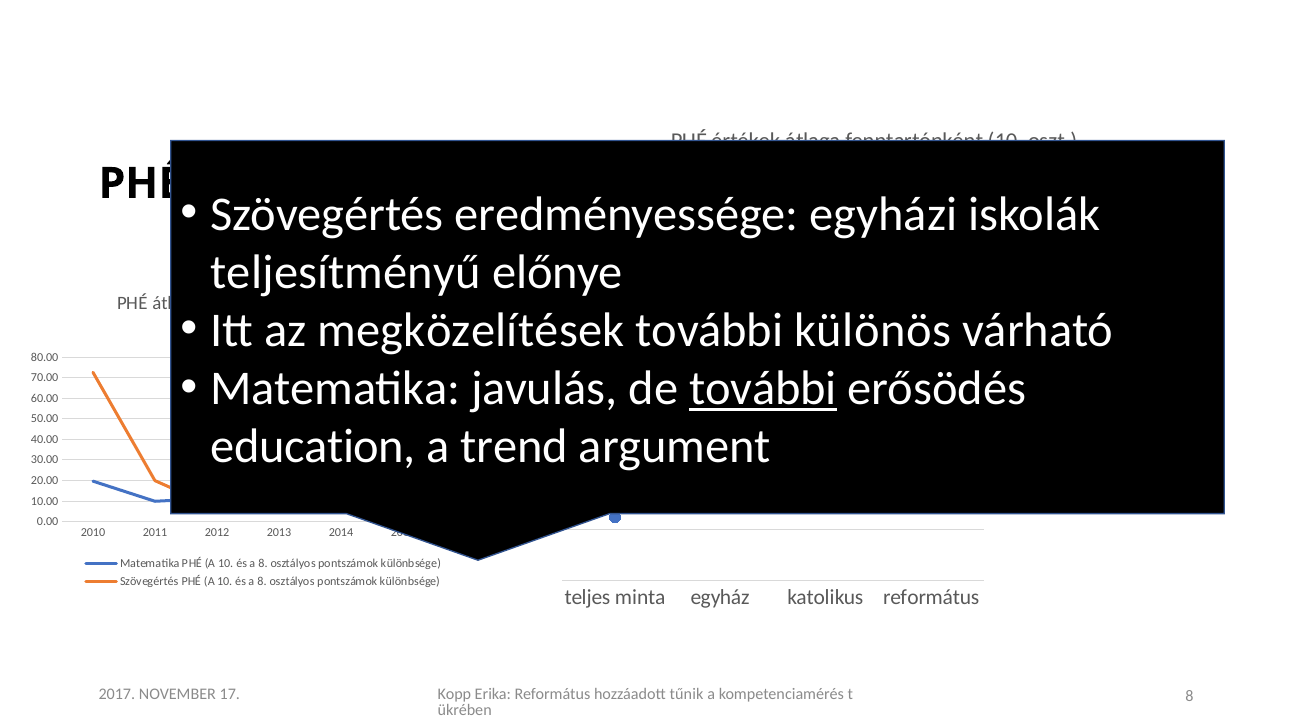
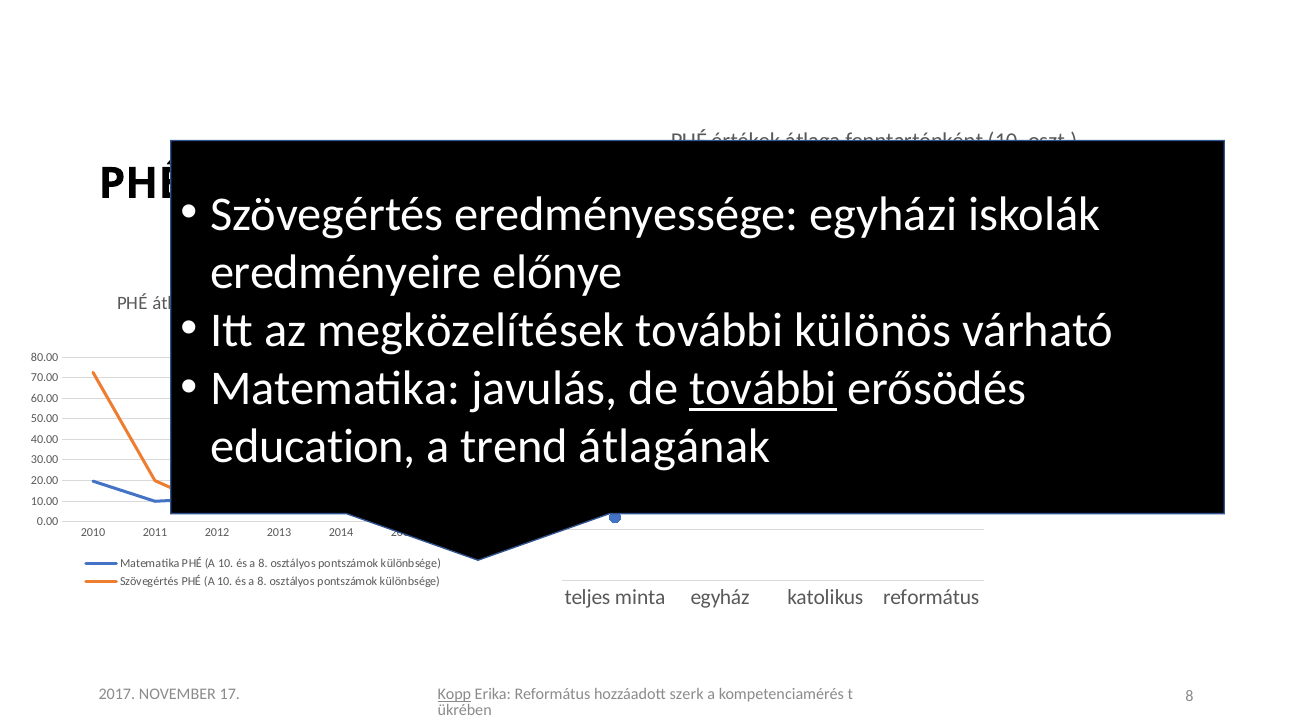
teljesítményű: teljesítményű -> eredményeire (346, 272)
trend argument: argument -> átlagának (675, 447)
Kopp underline: none -> present (454, 694)
tűnik: tűnik -> szerk (687, 694)
